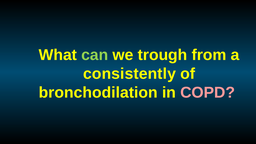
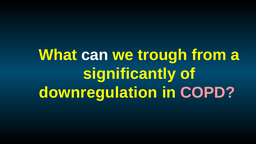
can colour: light green -> white (95, 55)
consistently: consistently -> significantly (130, 74)
bronchodilation: bronchodilation -> downregulation (98, 93)
